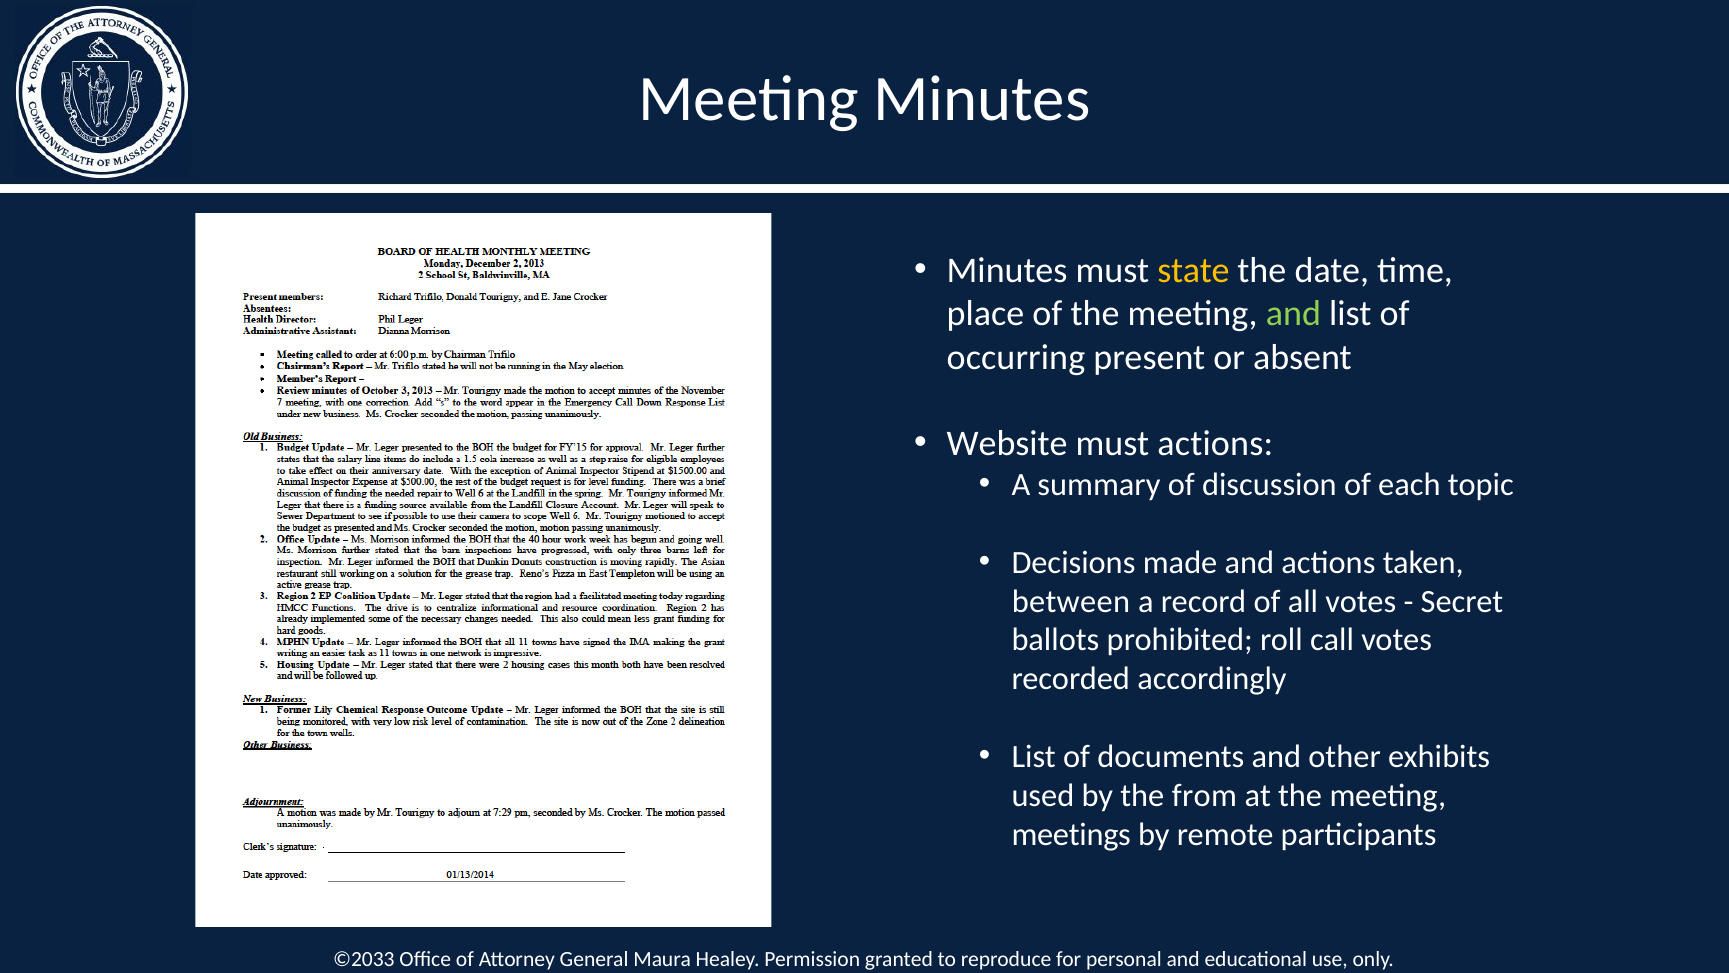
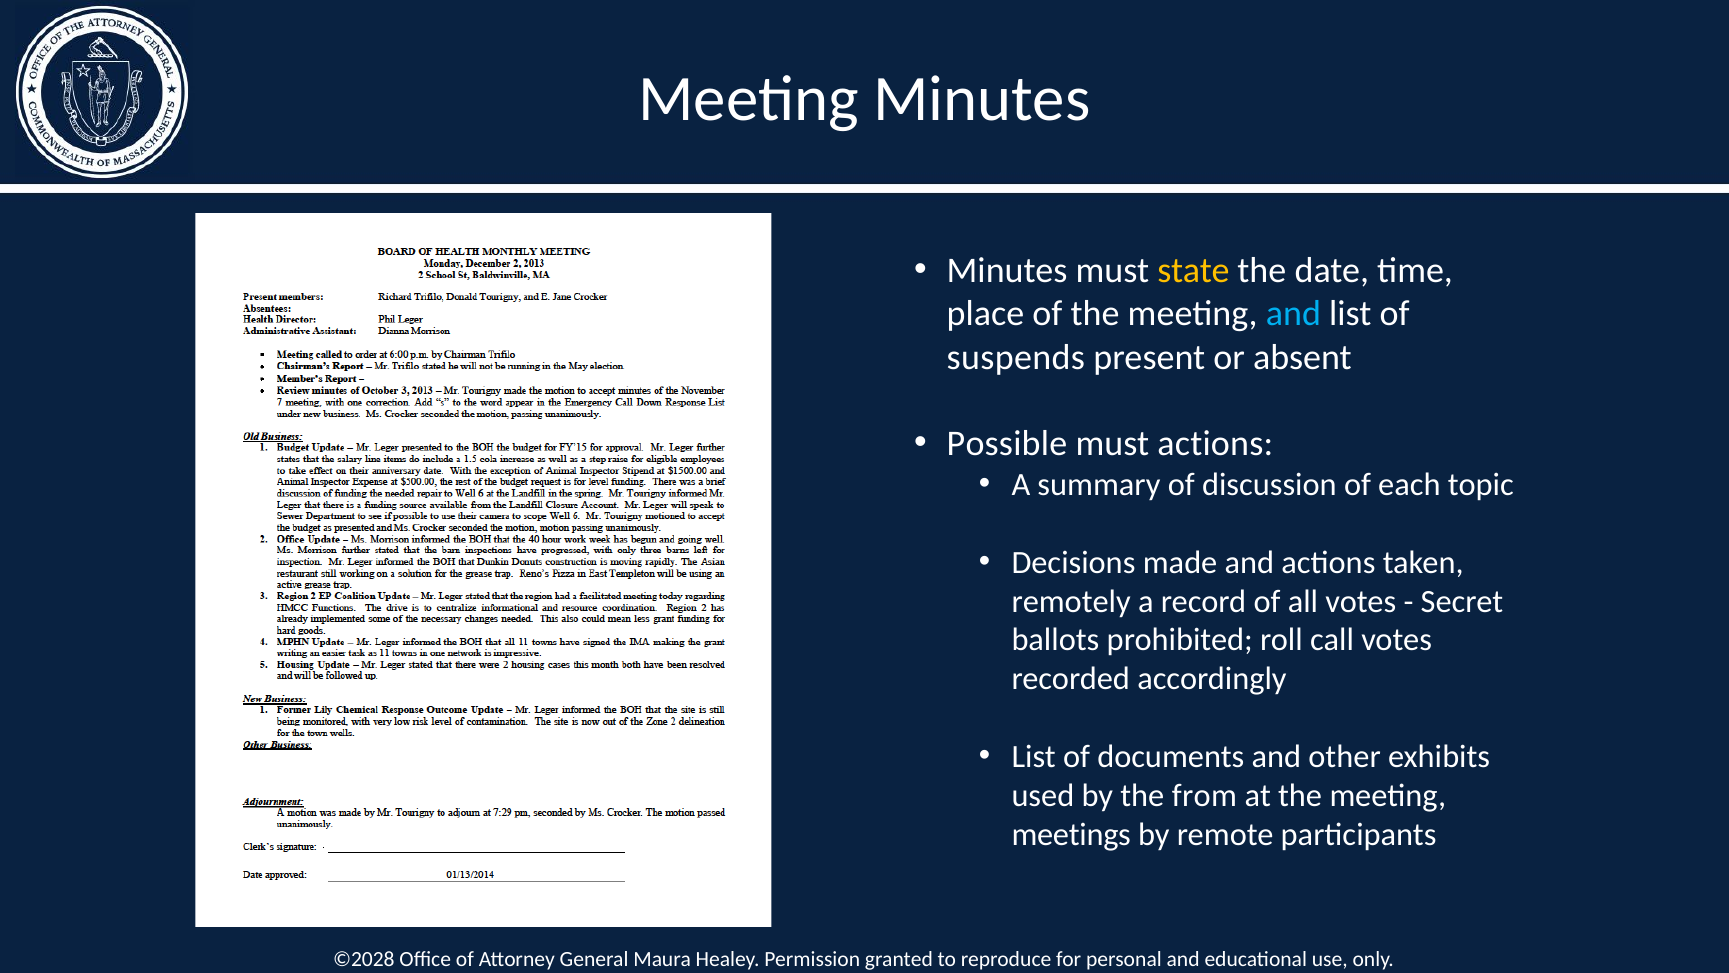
and colour: light green -> light blue (1293, 314)
occurring: occurring -> suspends (1016, 357)
Website: Website -> Possible (1007, 444)
between: between -> remotely (1071, 601)
©2033: ©2033 -> ©2028 (364, 959)
